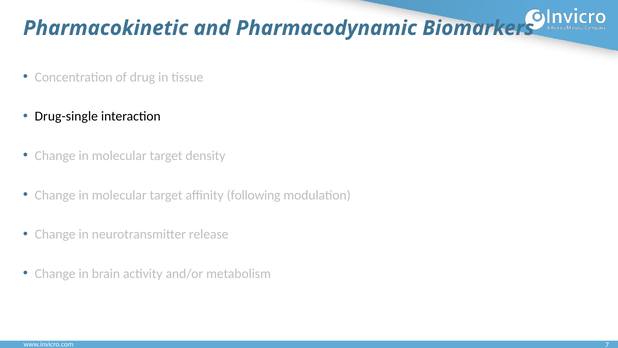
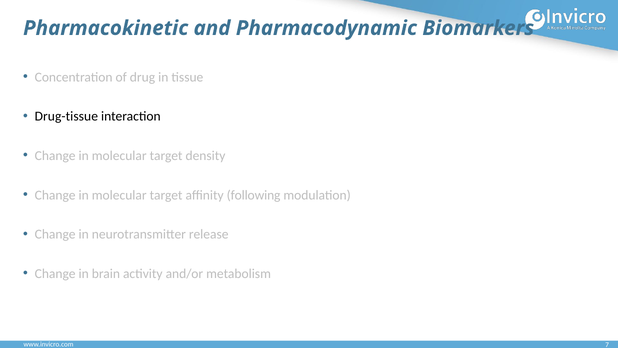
Drug-single: Drug-single -> Drug-tissue (66, 116)
